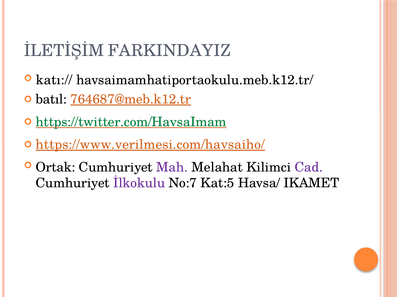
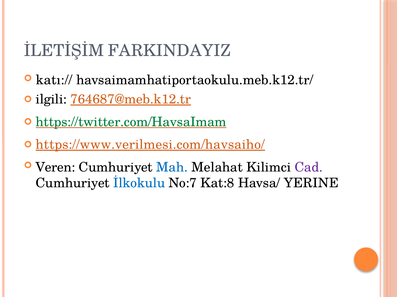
batıl: batıl -> ilgili (51, 100)
Ortak: Ortak -> Veren (55, 168)
Mah colour: purple -> blue (172, 168)
İlkokulu colour: purple -> blue (139, 183)
Kat:5: Kat:5 -> Kat:8 (217, 183)
IKAMET: IKAMET -> YERINE (311, 183)
